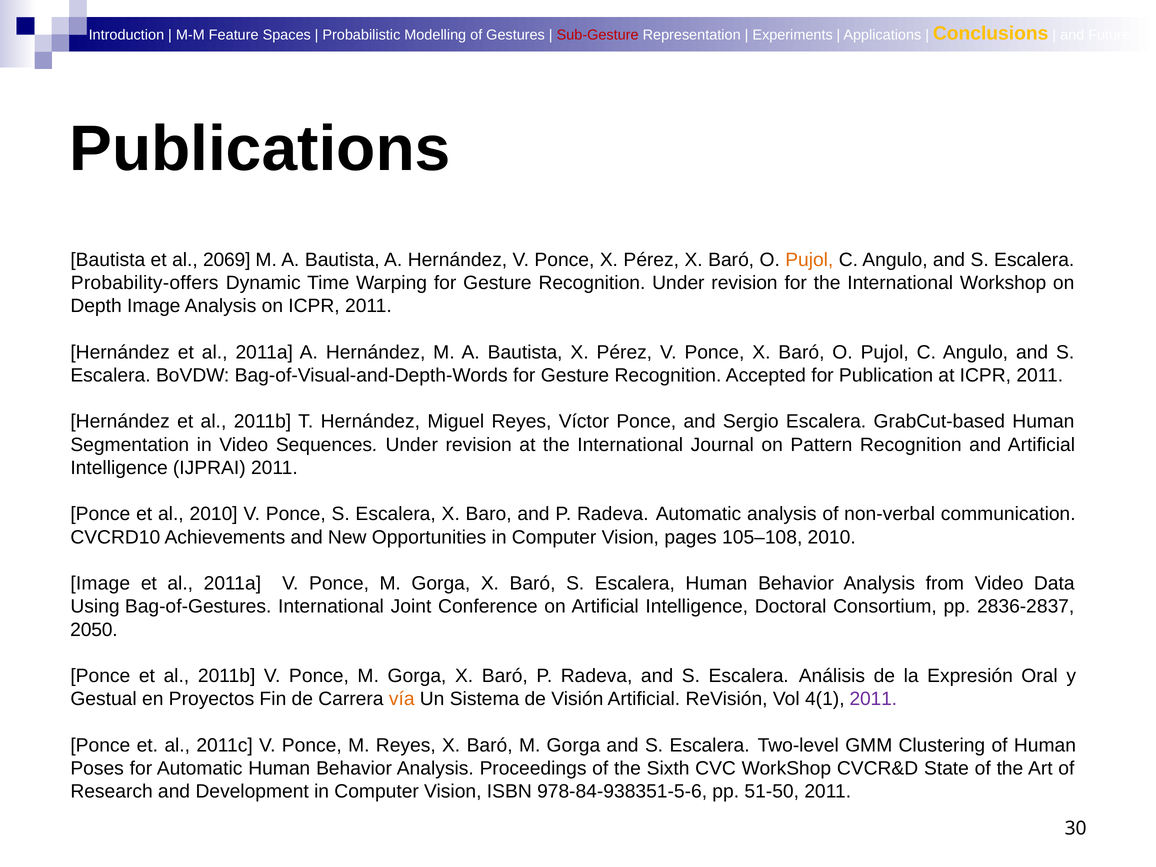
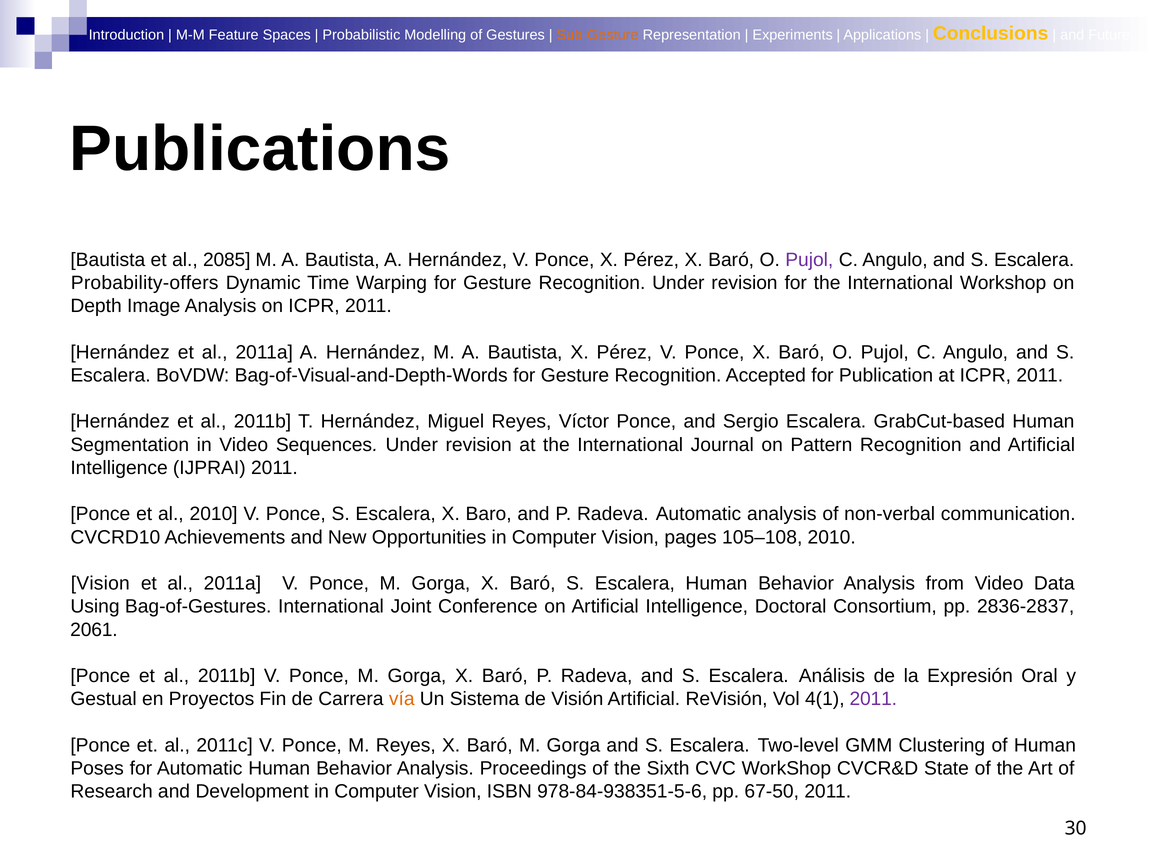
Sub-Gesture colour: red -> orange (598, 35)
2069: 2069 -> 2085 (227, 260)
Pujol colour: orange -> purple (809, 260)
Image: Image -> Vision (100, 583)
2050: 2050 -> 2061 (94, 630)
51-50: 51-50 -> 67-50 (772, 792)
